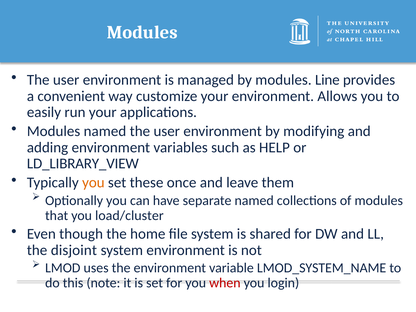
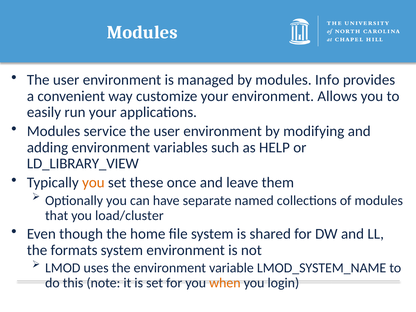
Line: Line -> Info (327, 80)
Modules named: named -> service (105, 131)
disjoint: disjoint -> formats (74, 250)
when colour: red -> orange (225, 283)
